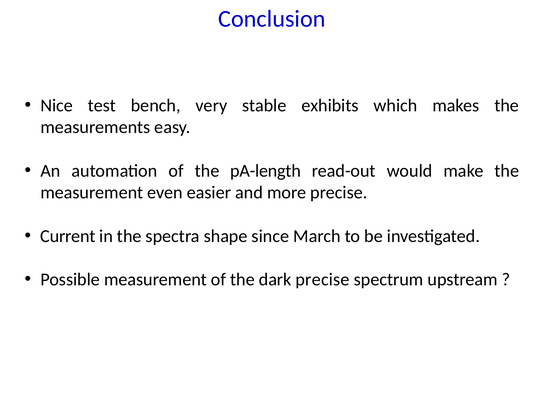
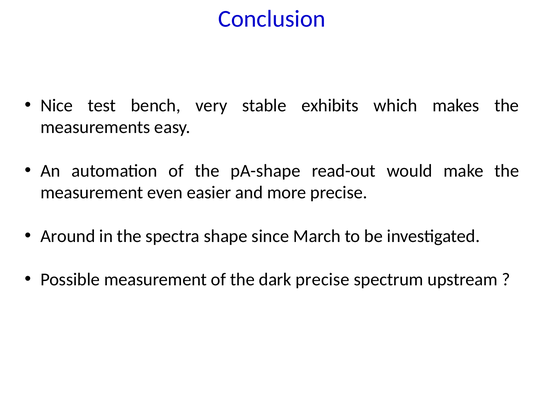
pA-length: pA-length -> pA-shape (265, 171)
Current: Current -> Around (68, 236)
